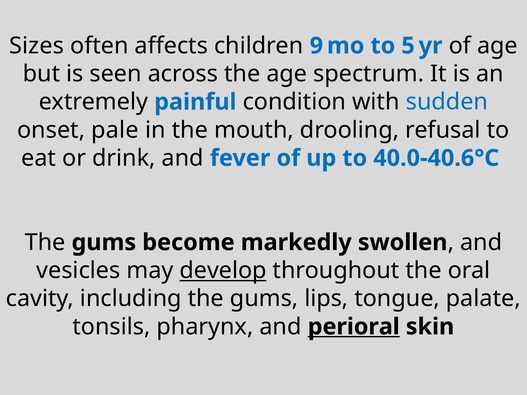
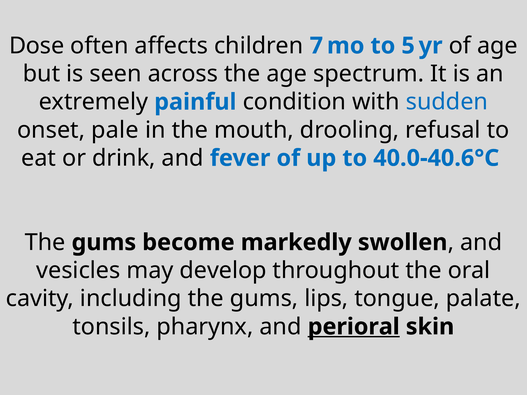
Sizes: Sizes -> Dose (37, 46)
9: 9 -> 7 (316, 46)
develop underline: present -> none (223, 271)
